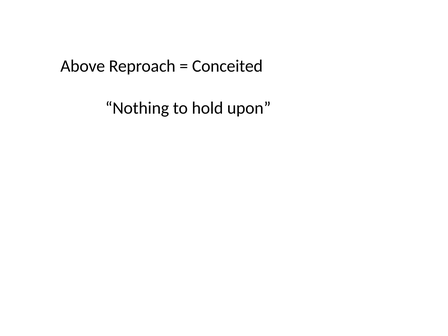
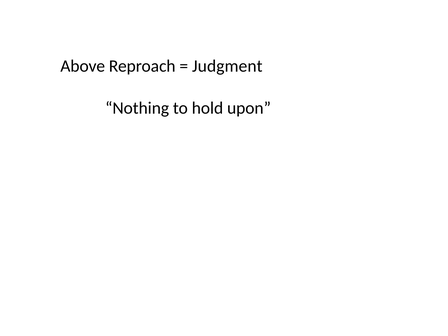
Conceited: Conceited -> Judgment (227, 66)
